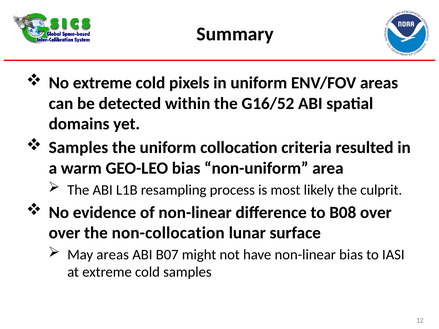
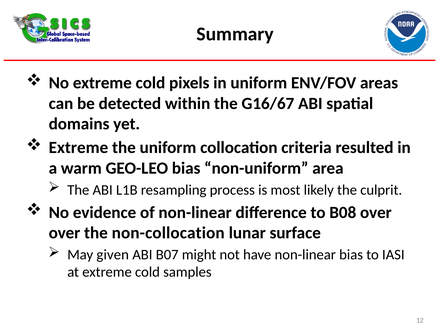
G16/52: G16/52 -> G16/67 (268, 103)
Samples: Samples -> Extreme (78, 148)
May areas: areas -> given (113, 255)
